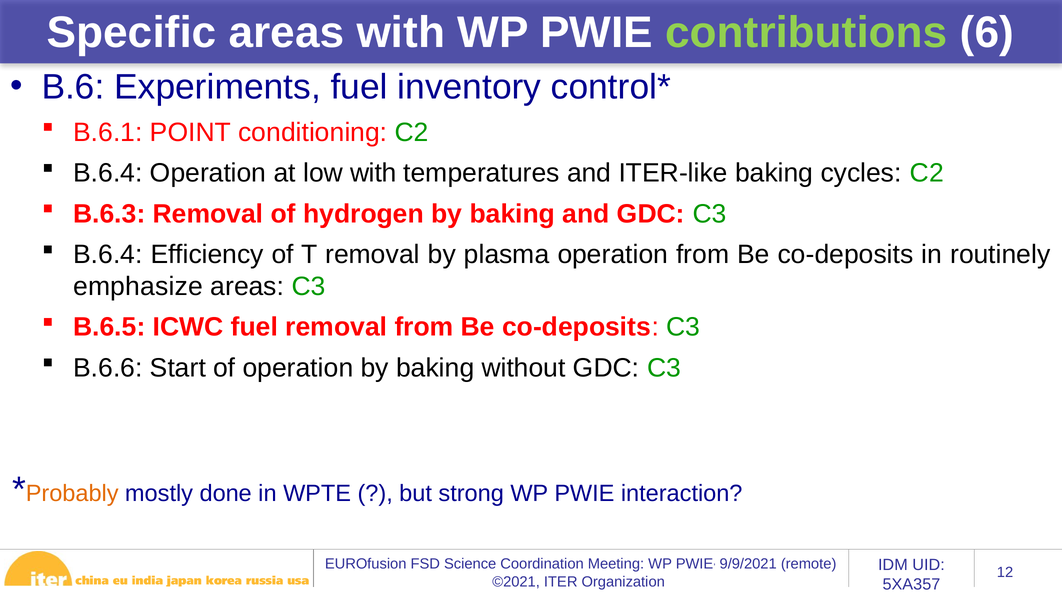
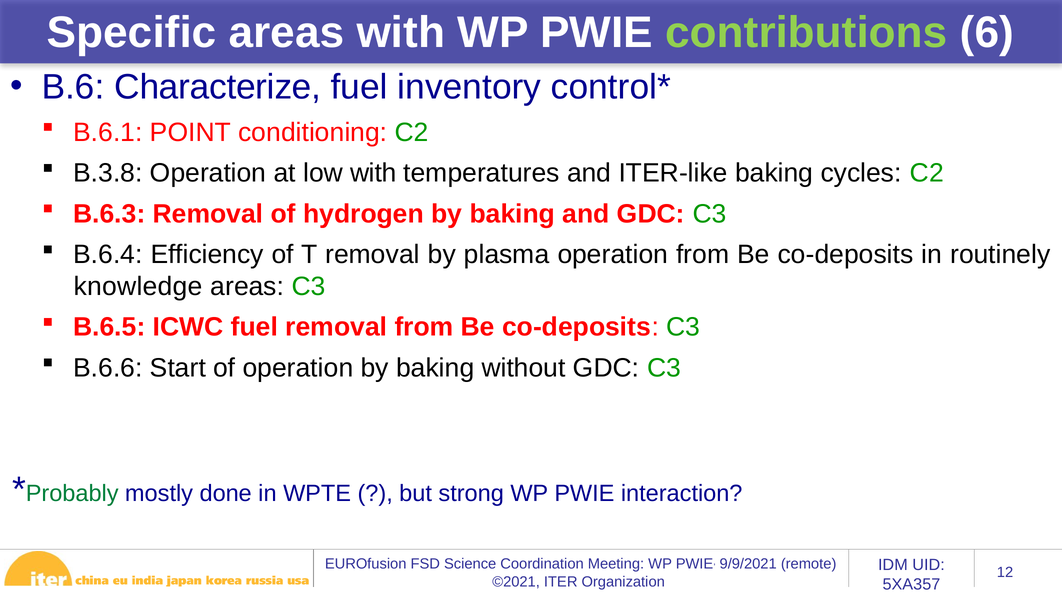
Experiments: Experiments -> Characterize (218, 87)
B.6.4: B.6.4 -> B.3.8 (108, 173)
emphasize: emphasize -> knowledge (138, 287)
Probably colour: orange -> green (72, 494)
